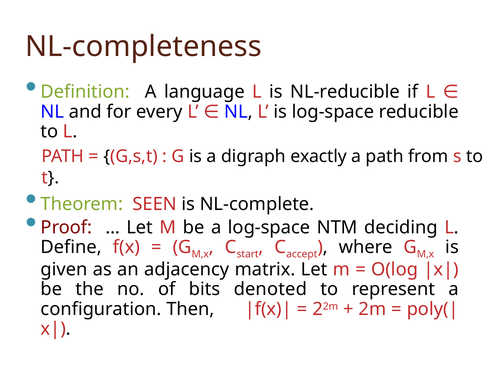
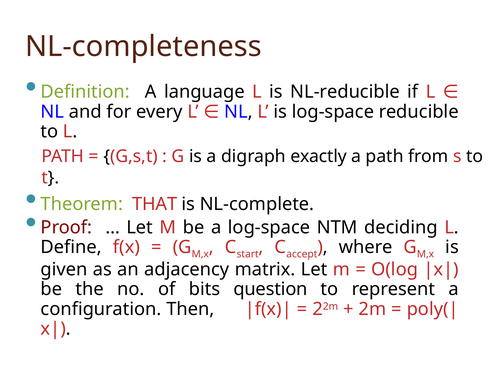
SEEN: SEEN -> THAT (155, 204)
denoted: denoted -> question (271, 289)
